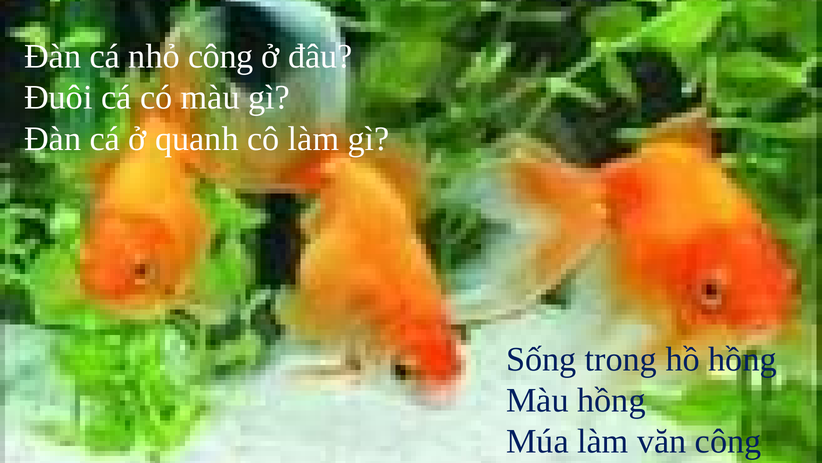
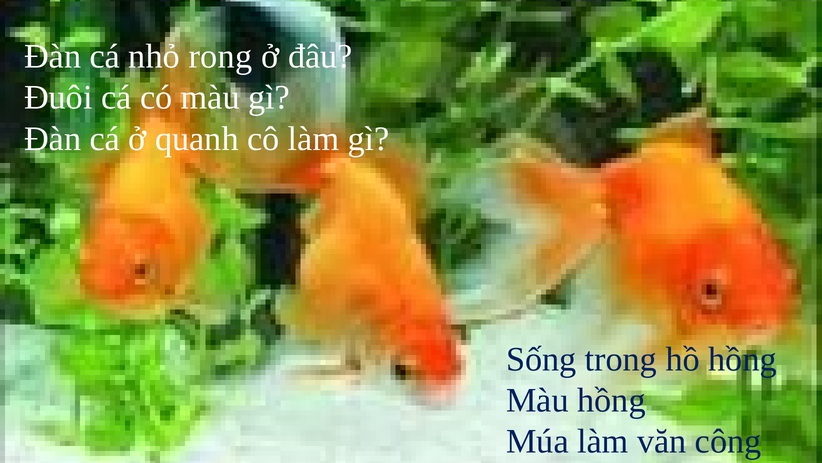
nhỏ công: công -> rong (220, 56)
